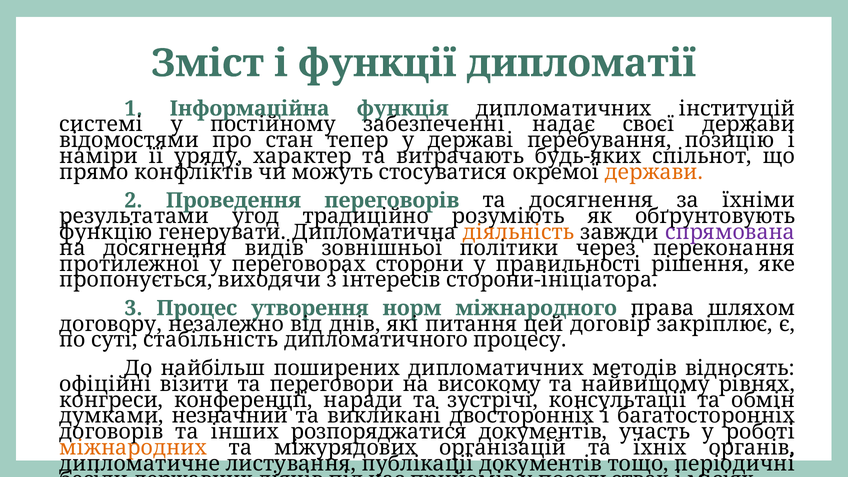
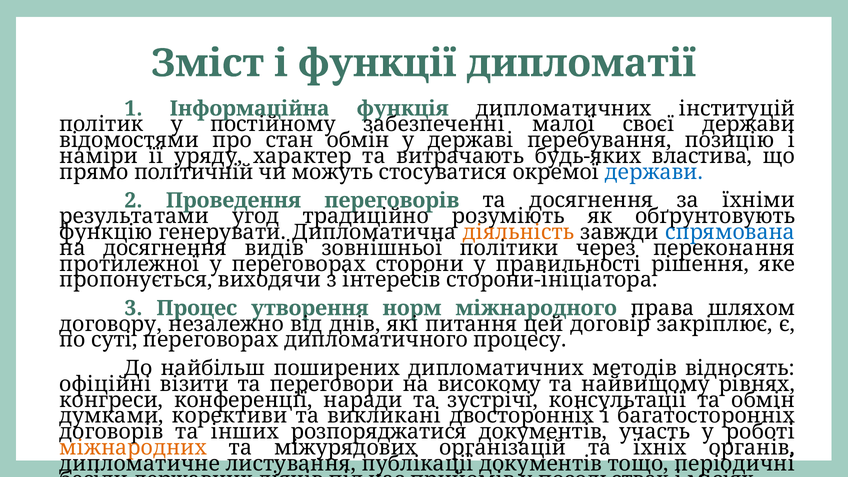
системі: системі -> політик (101, 124)
надає: надає -> малої (564, 124)
стан тепер: тепер -> обмін (358, 140)
спільнот: спільнот -> властива (702, 156)
конфліктів: конфліктів -> політичній (194, 172)
держави colour: orange -> blue (654, 172)
спрямована colour: purple -> blue (730, 232)
суті стабільність: стабільність -> переговорах (211, 340)
незначний: незначний -> корективи (230, 416)
